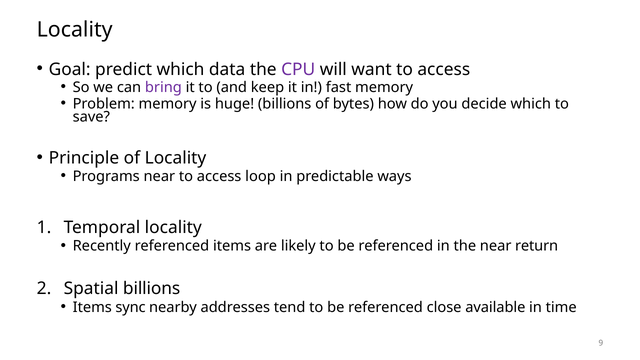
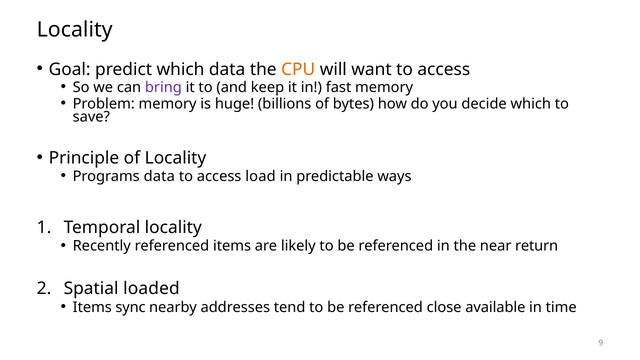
CPU colour: purple -> orange (298, 69)
Programs near: near -> data (159, 176)
loop: loop -> load (260, 176)
Spatial billions: billions -> loaded (151, 289)
